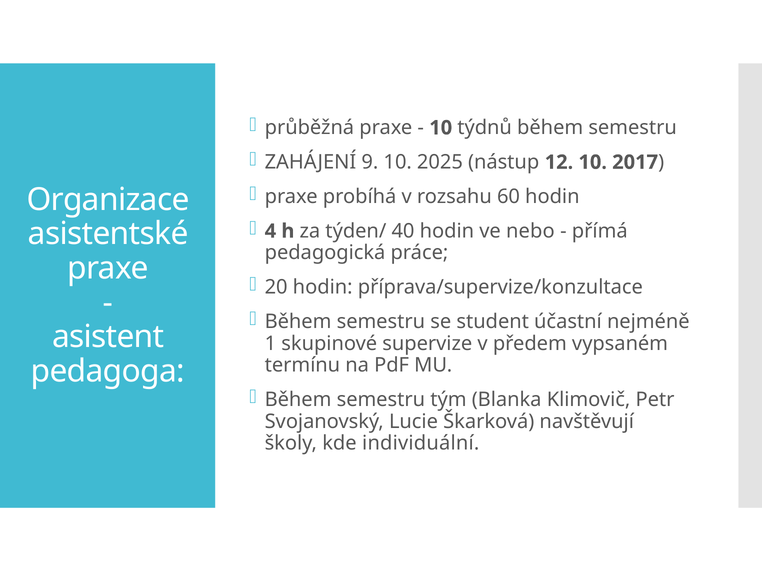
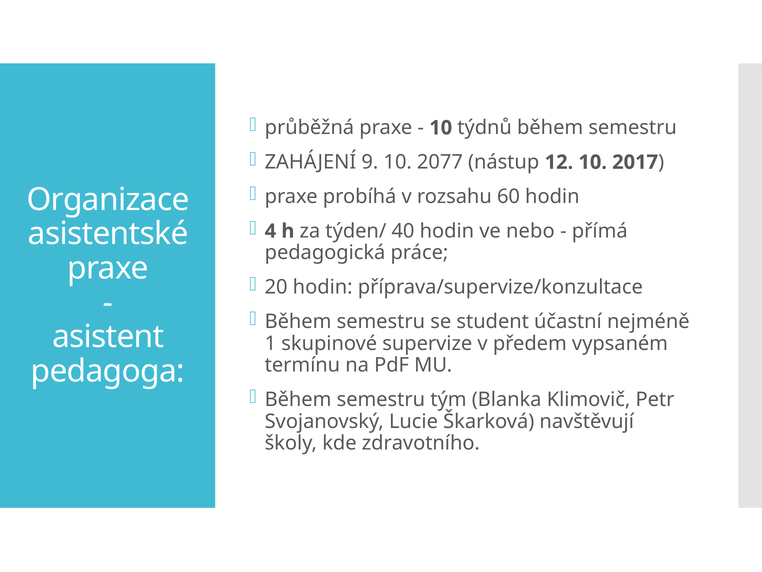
2025: 2025 -> 2077 (440, 162)
individuální: individuální -> zdravotního (421, 443)
